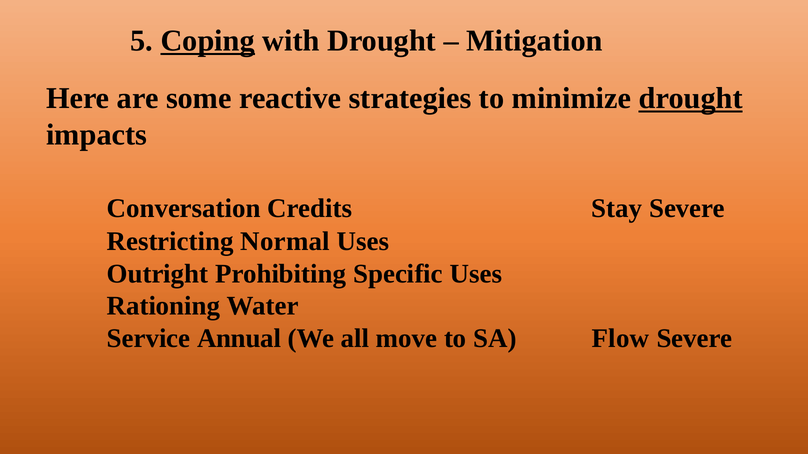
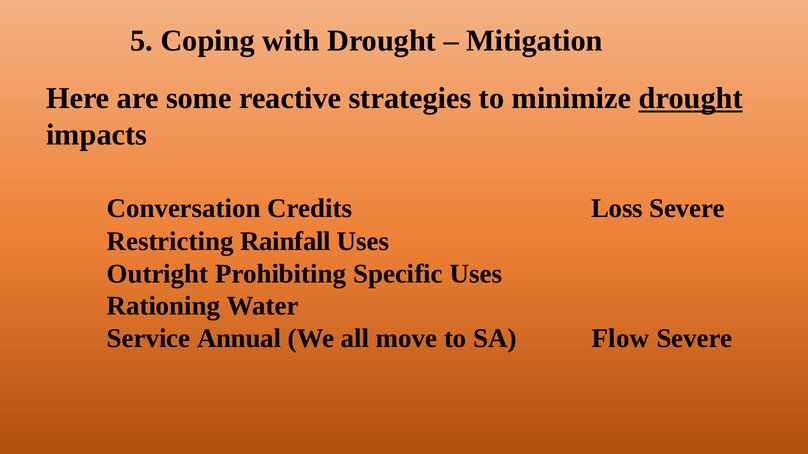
Coping underline: present -> none (208, 41)
Stay: Stay -> Loss (617, 209)
Normal: Normal -> Rainfall (285, 242)
